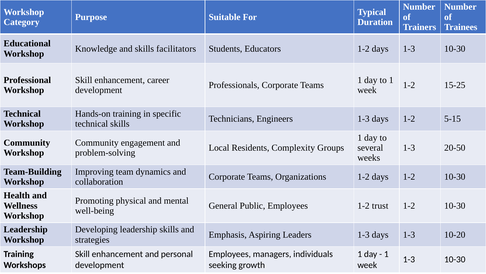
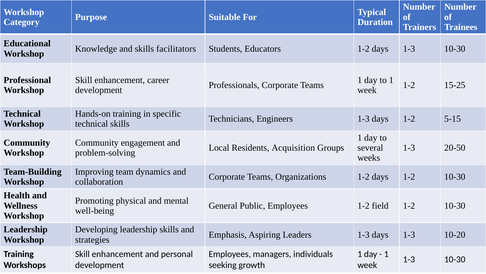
Complexity: Complexity -> Acquisition (293, 147)
trust: trust -> field (380, 205)
